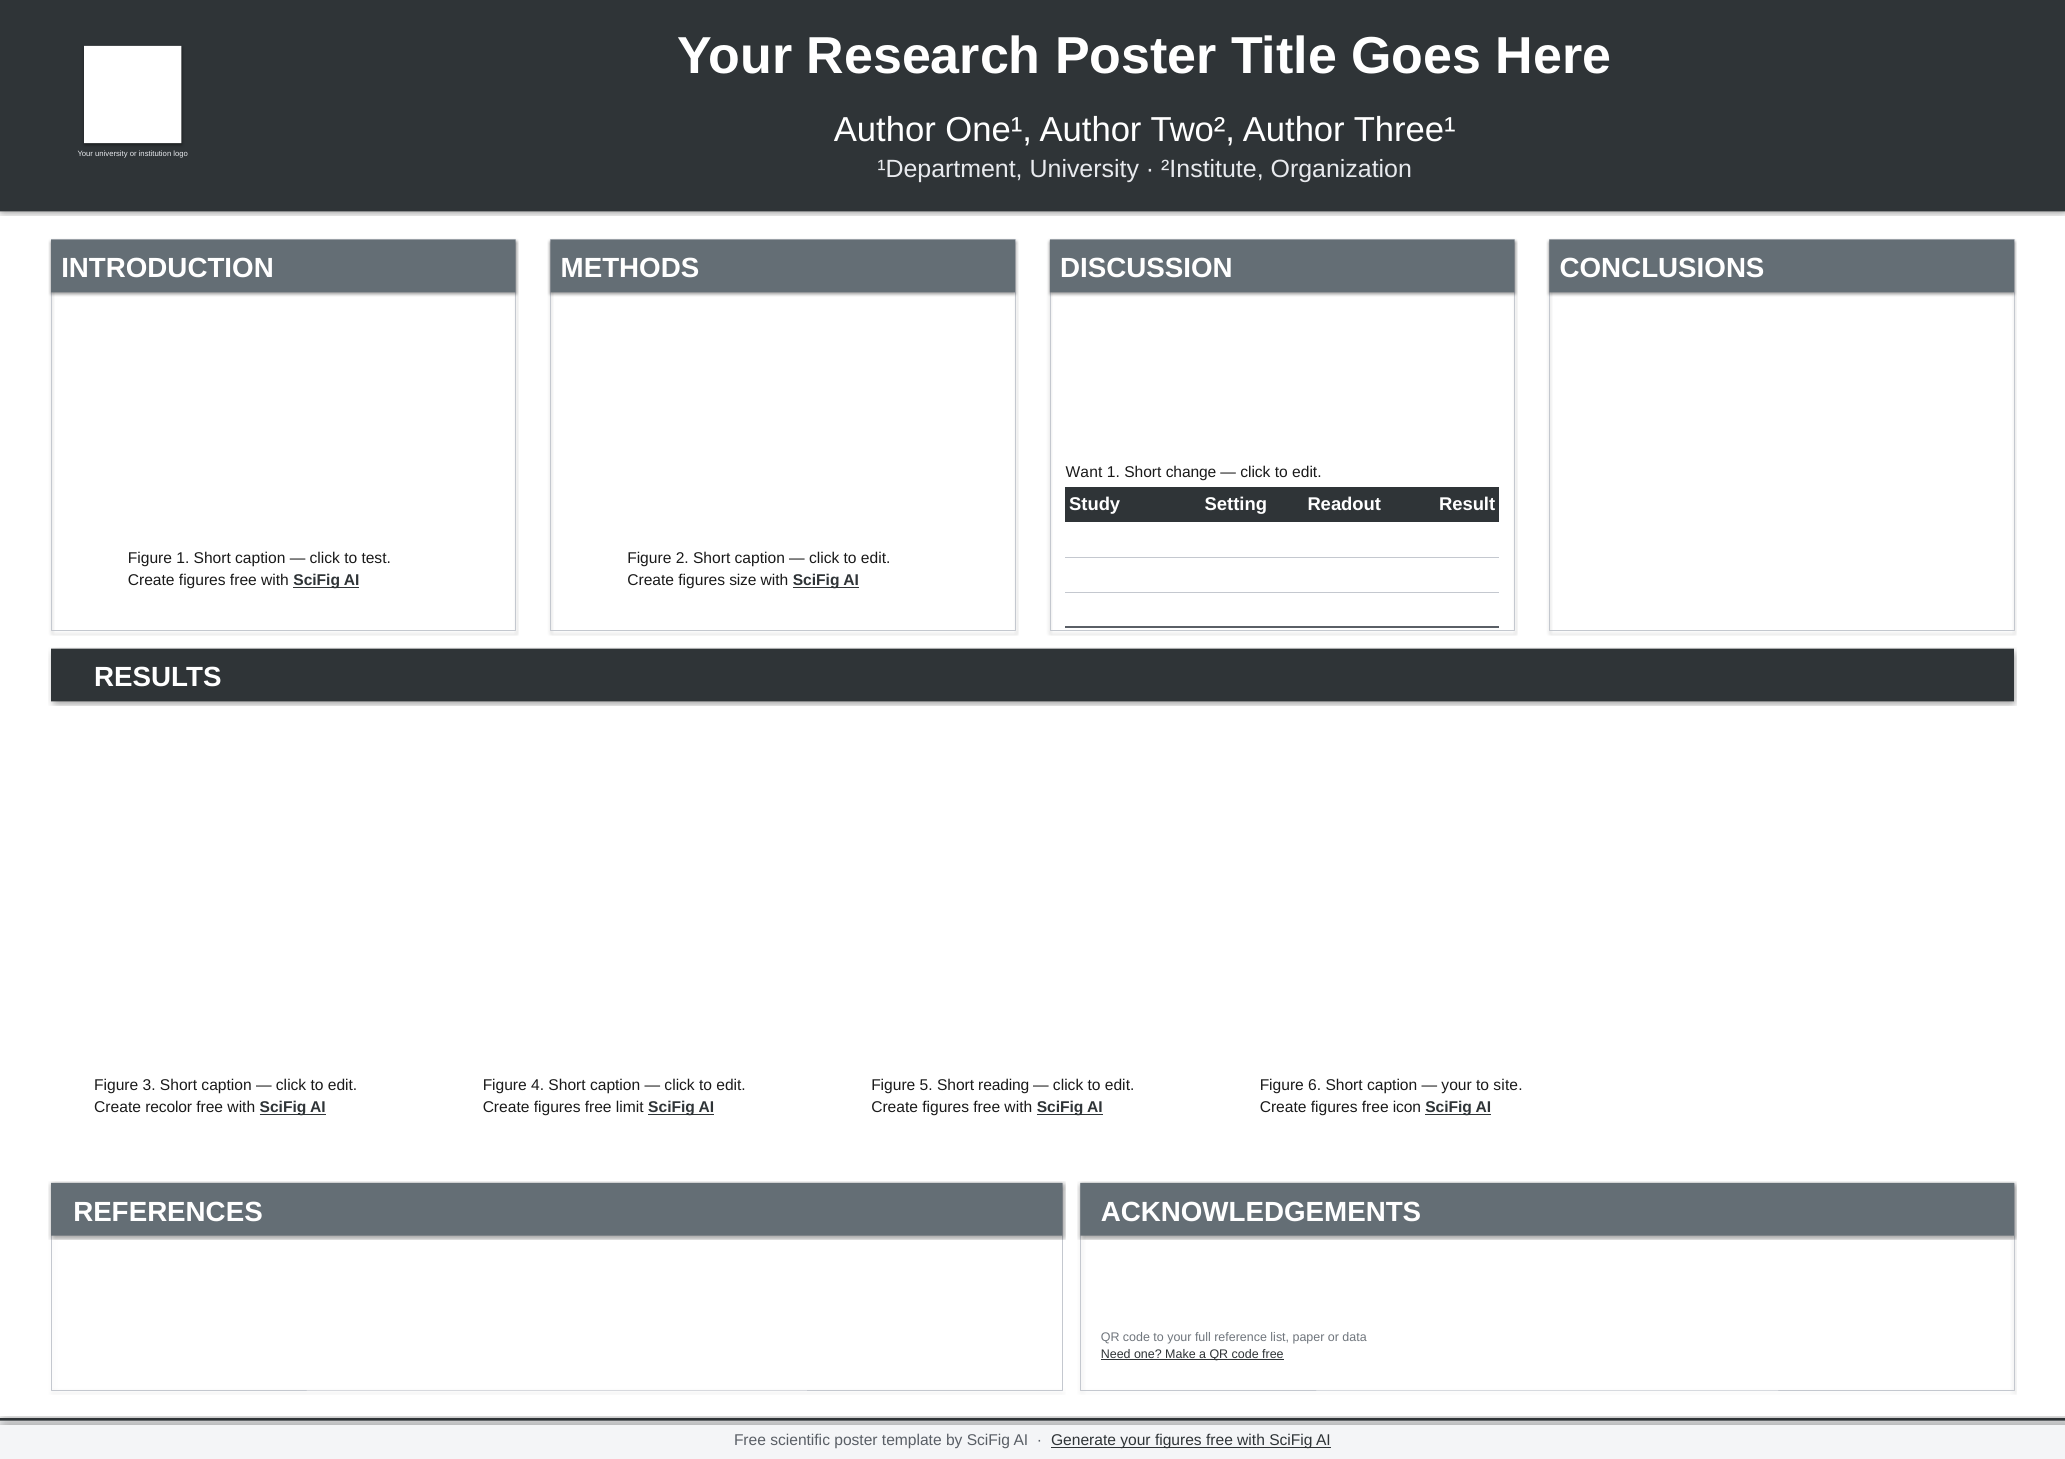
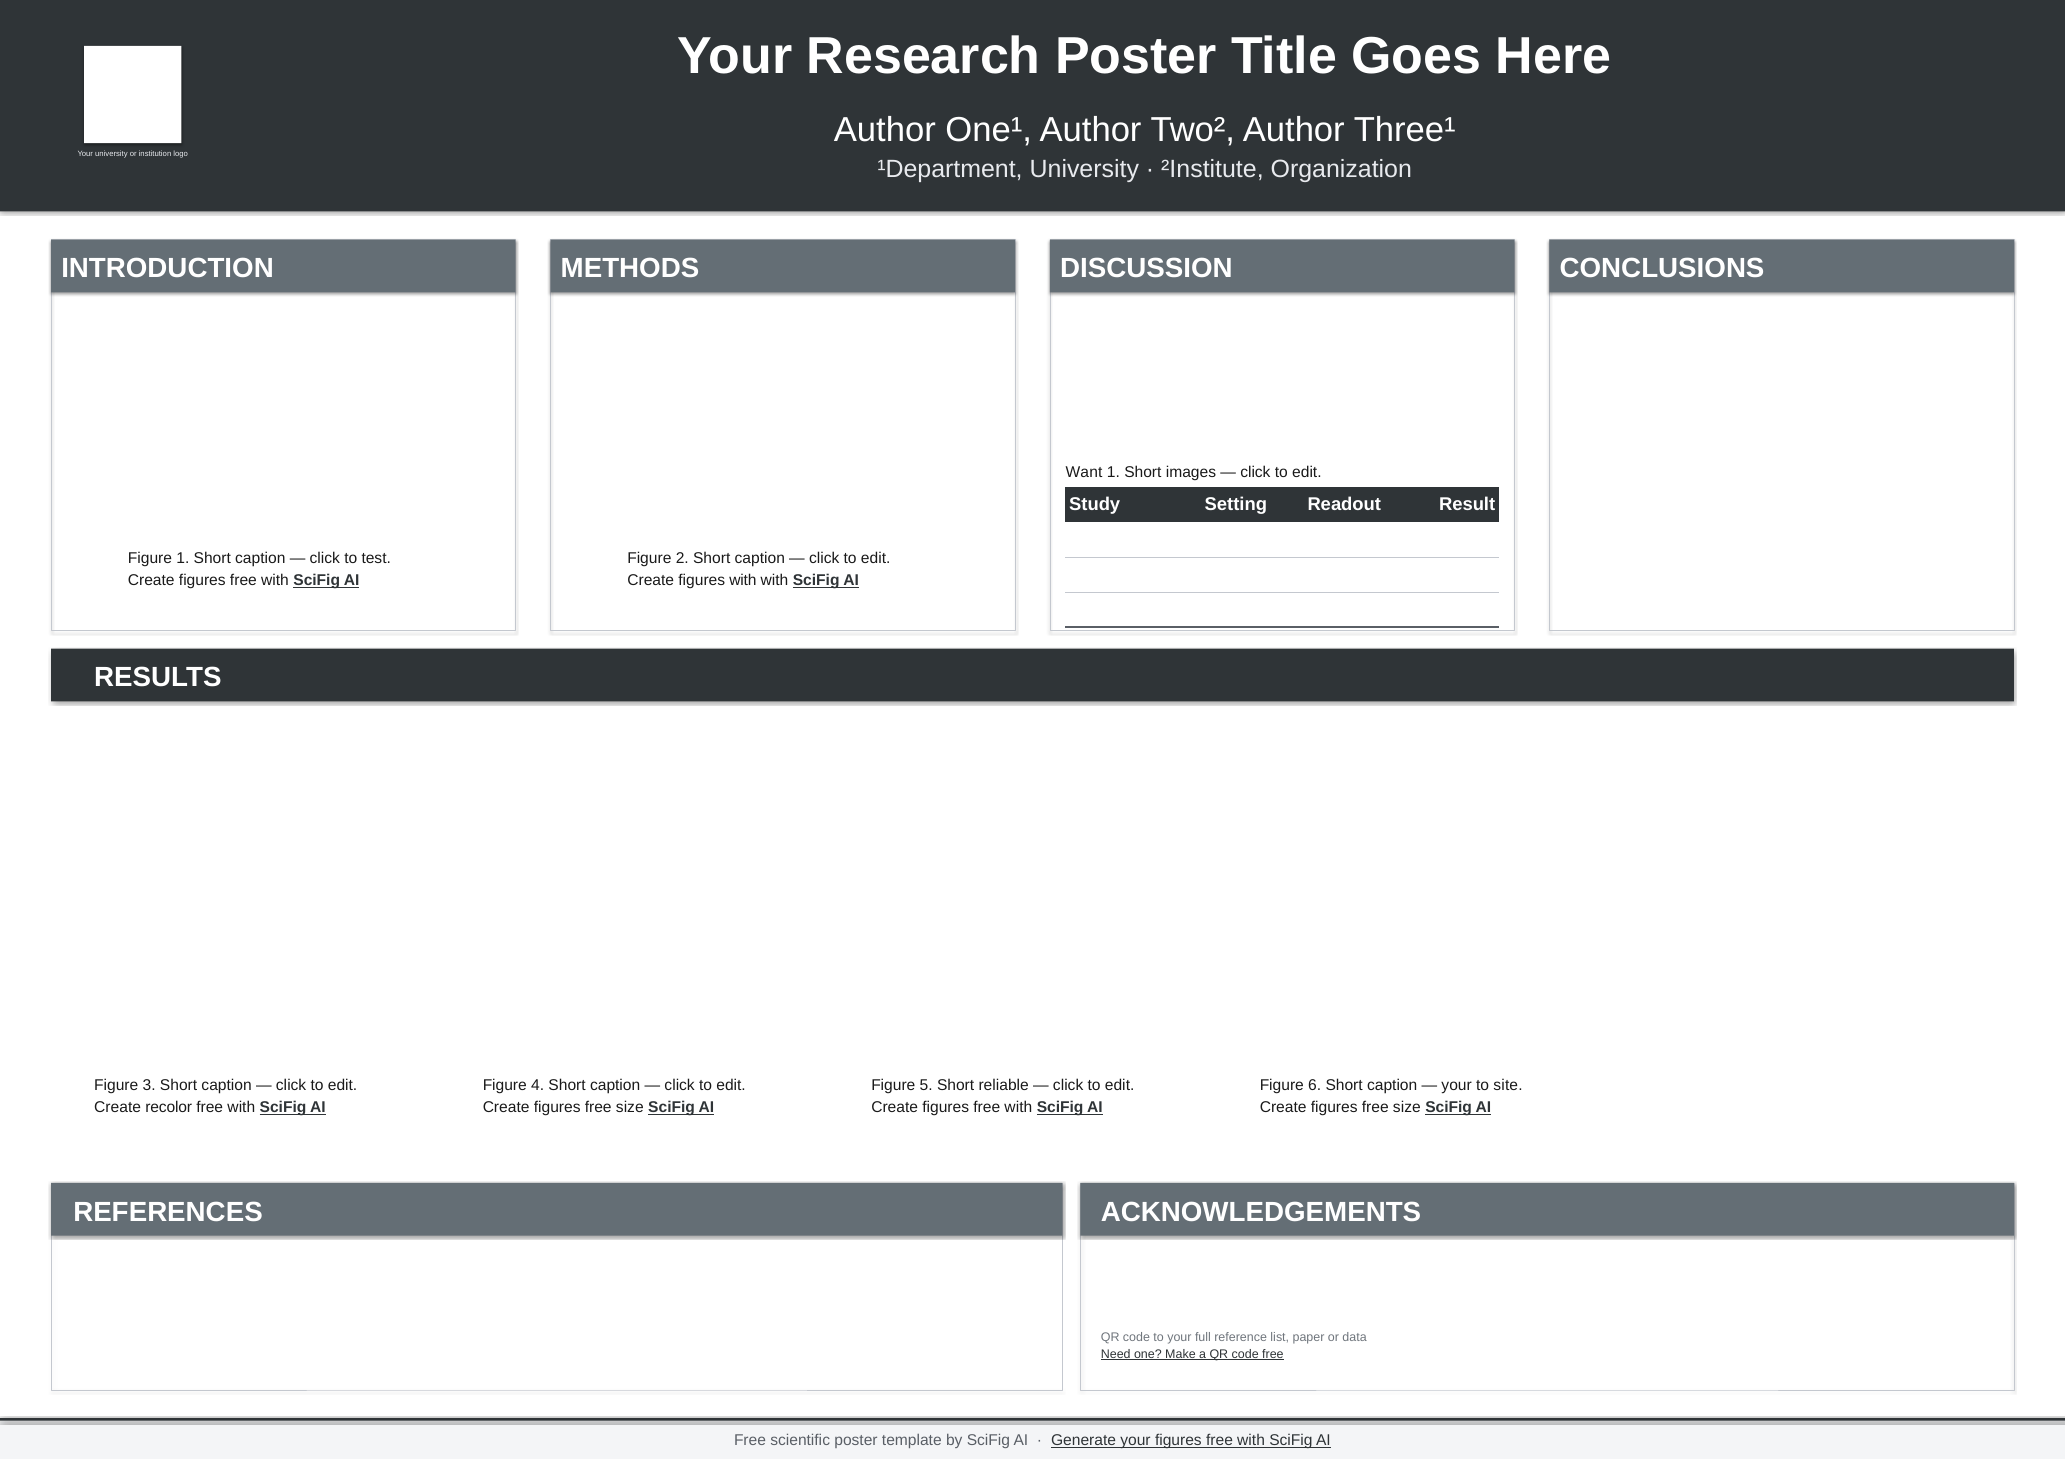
change: change -> images (1191, 472)
figures size: size -> with (743, 580)
reading: reading -> reliable (1004, 1085)
limit: limit -> size (630, 1107)
icon: icon -> size (1407, 1107)
